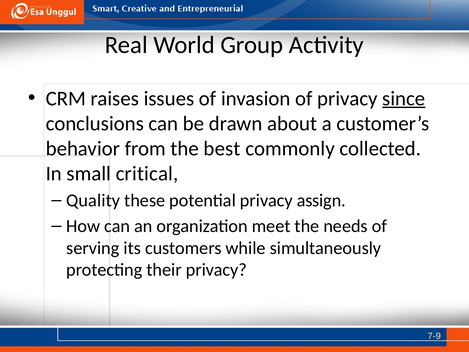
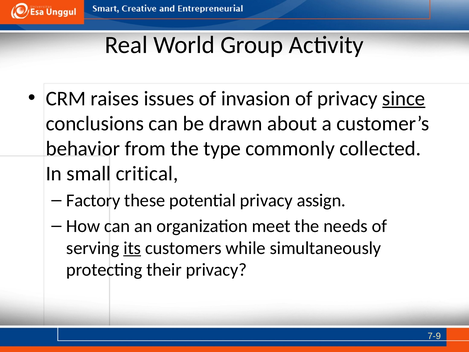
best: best -> type (222, 148)
Quality: Quality -> Factory (93, 200)
its underline: none -> present (132, 248)
